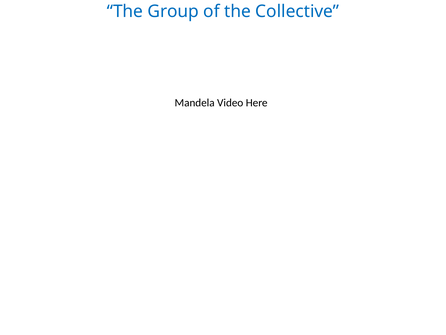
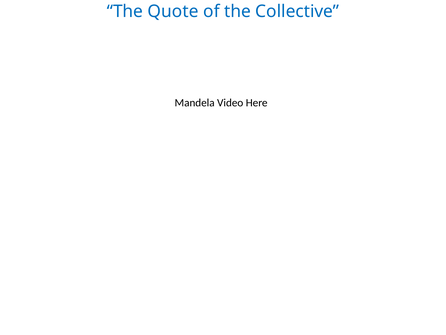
Group: Group -> Quote (173, 11)
